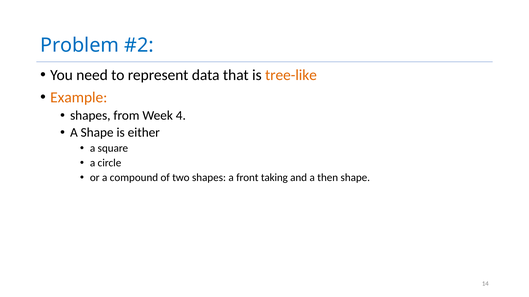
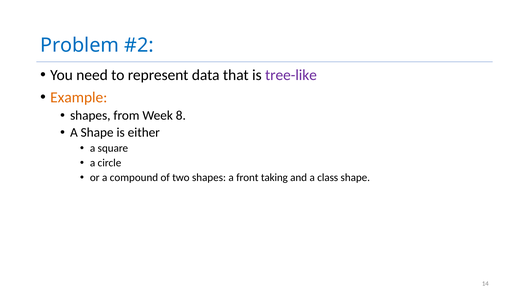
tree-like colour: orange -> purple (291, 75)
4: 4 -> 8 (181, 116)
then: then -> class (328, 178)
